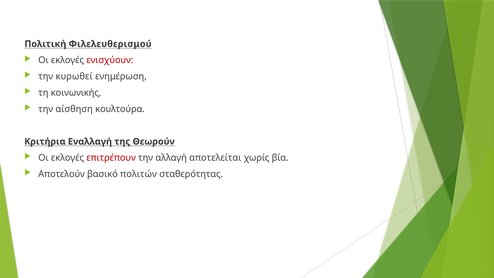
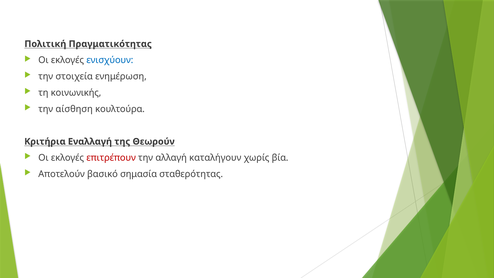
Φιλελευθερισμού: Φιλελευθερισμού -> Πραγματικότητας (110, 44)
ενισχύουν colour: red -> blue (110, 60)
κυρωθεί: κυρωθεί -> στοιχεία (74, 76)
αποτελείται: αποτελείται -> καταλήγουν (215, 158)
πολιτών: πολιτών -> σημασία (139, 174)
